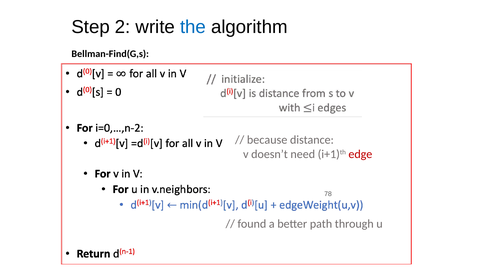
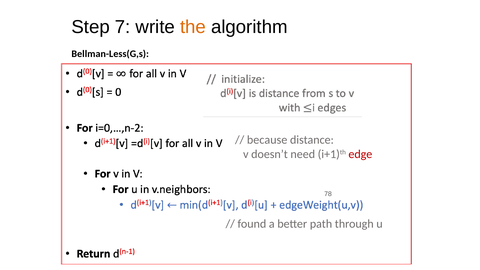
2: 2 -> 7 (123, 27)
the colour: blue -> orange (193, 27)
Bellman-Find(G,s: Bellman-Find(G,s -> Bellman-Less(G,s (110, 54)
